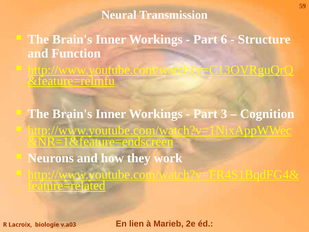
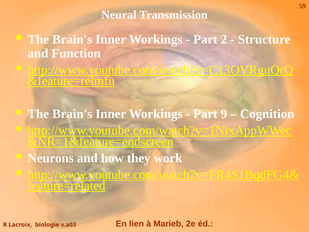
6: 6 -> 2 (224, 39)
3: 3 -> 9 (224, 114)
